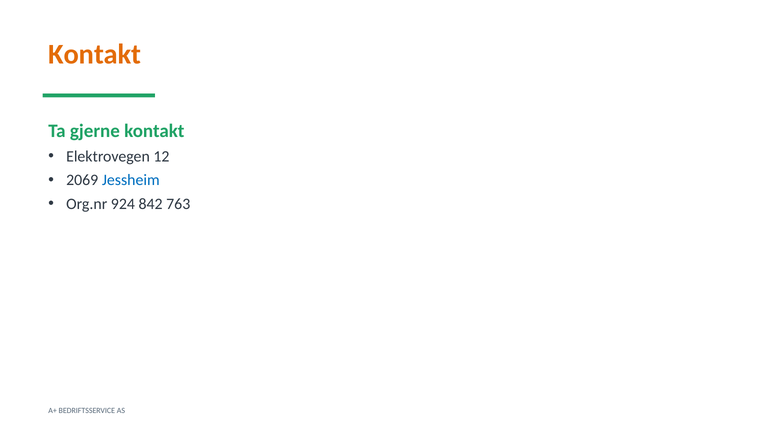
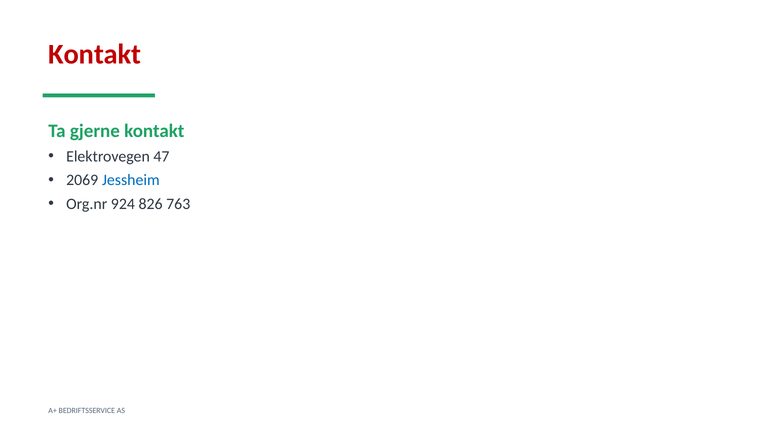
Kontakt colour: orange -> red (95, 54)
12: 12 -> 47 (161, 156)
842: 842 -> 826 (151, 204)
